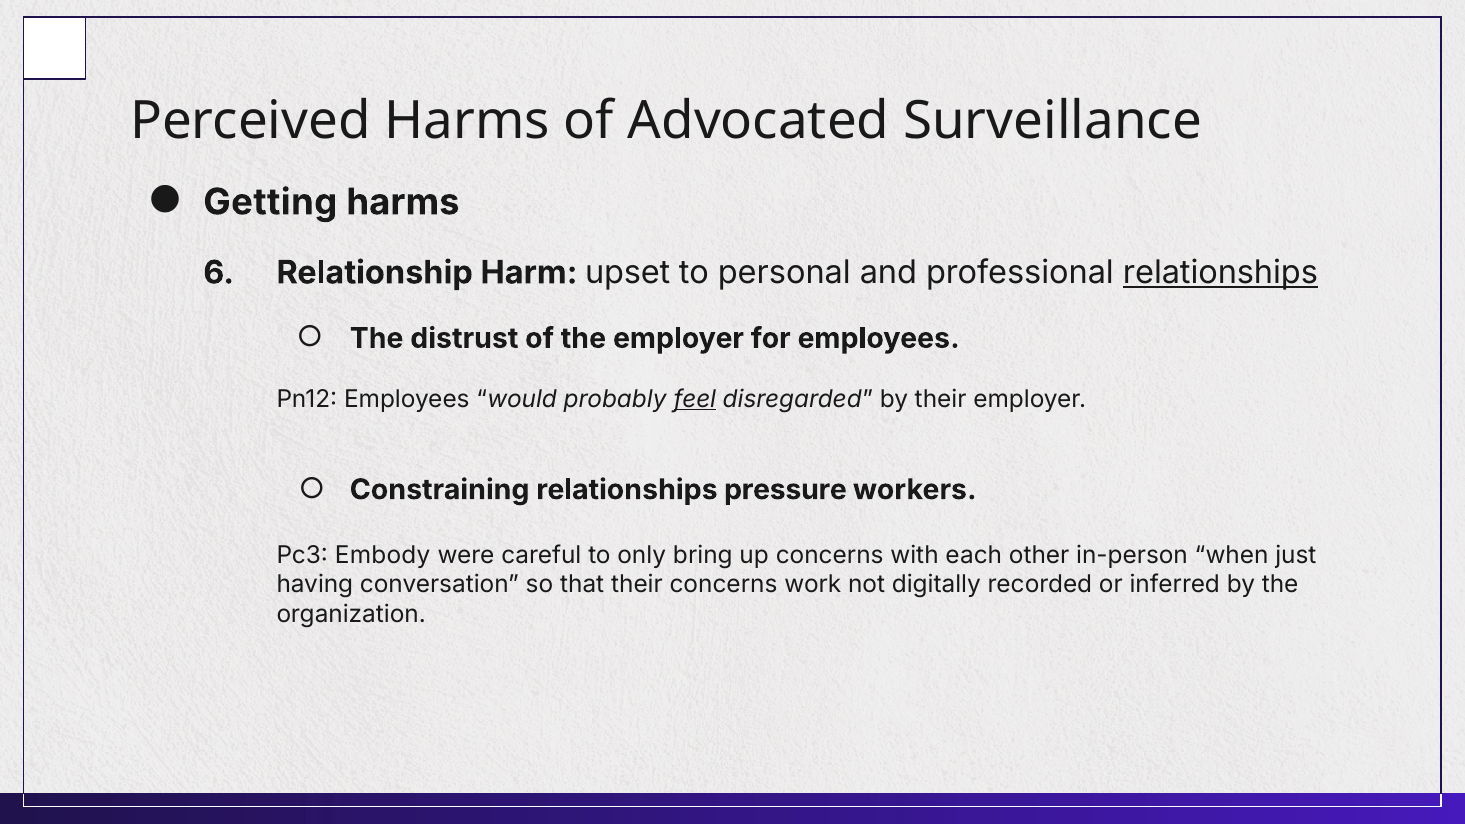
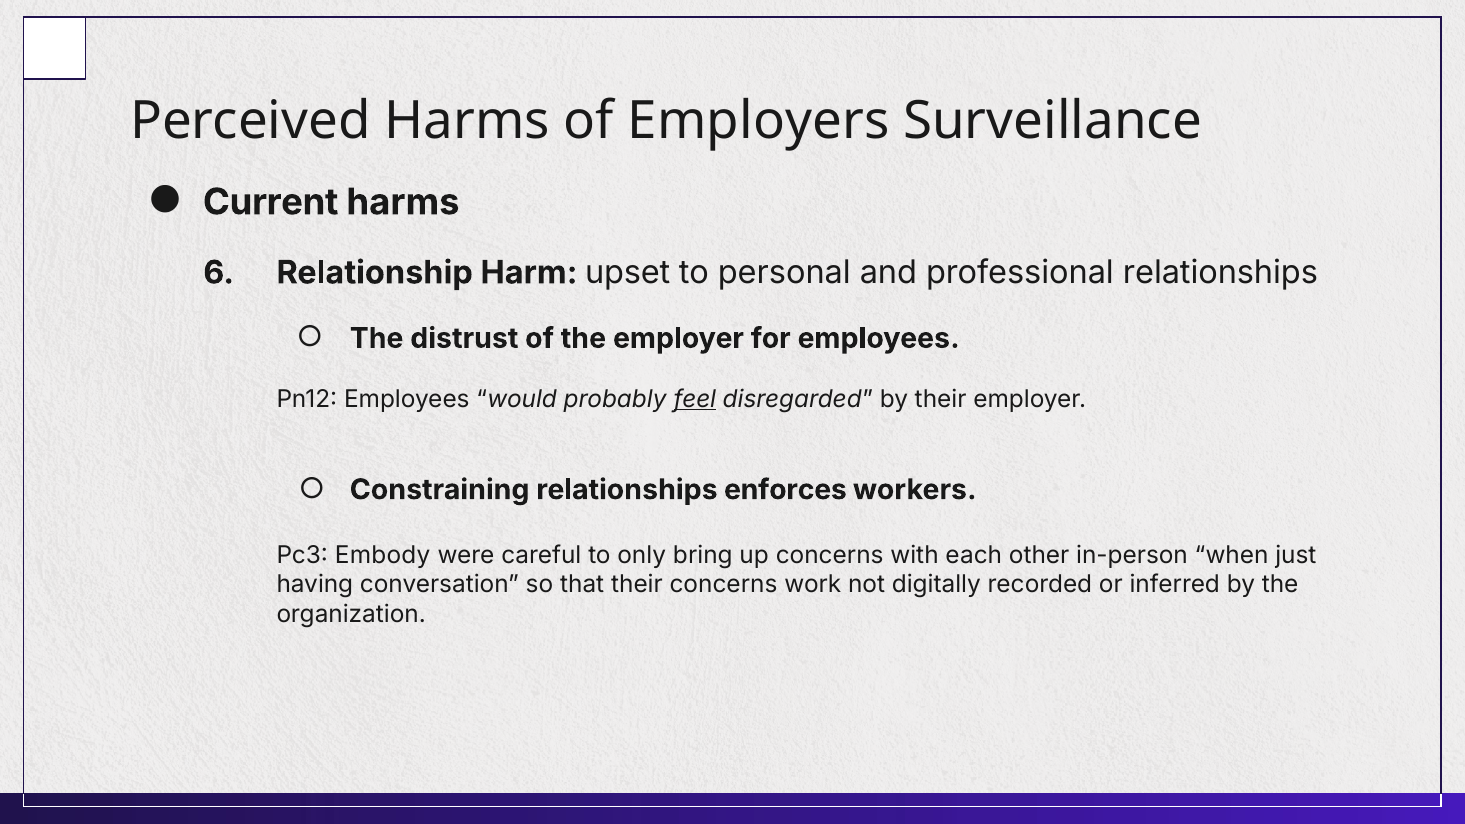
Advocated: Advocated -> Employers (759, 121)
Getting: Getting -> Current (271, 202)
relationships underline: present -> none (1220, 273)
pressure: pressure -> enforces (785, 490)
